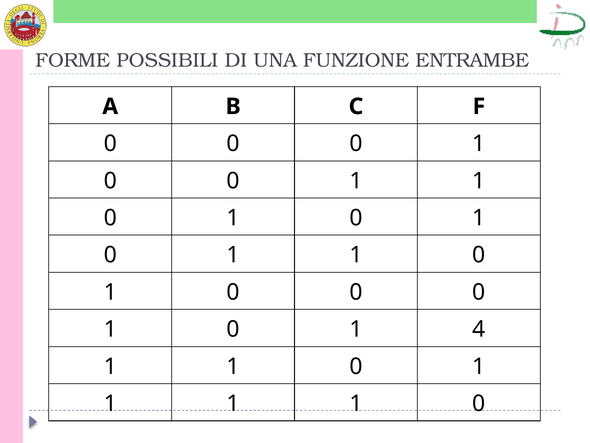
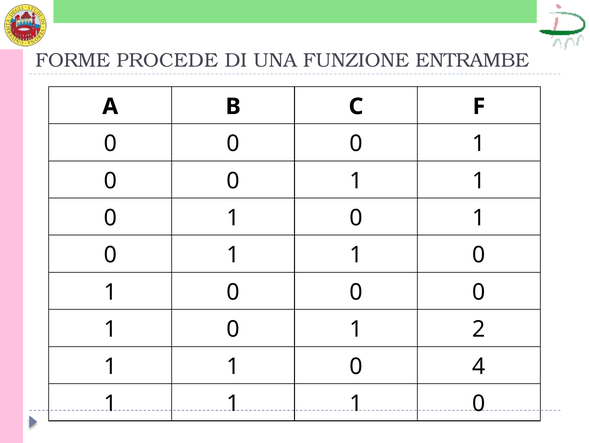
POSSIBILI: POSSIBILI -> PROCEDE (167, 60)
4: 4 -> 2 (479, 329)
1: 1 -> 4 (479, 366)
